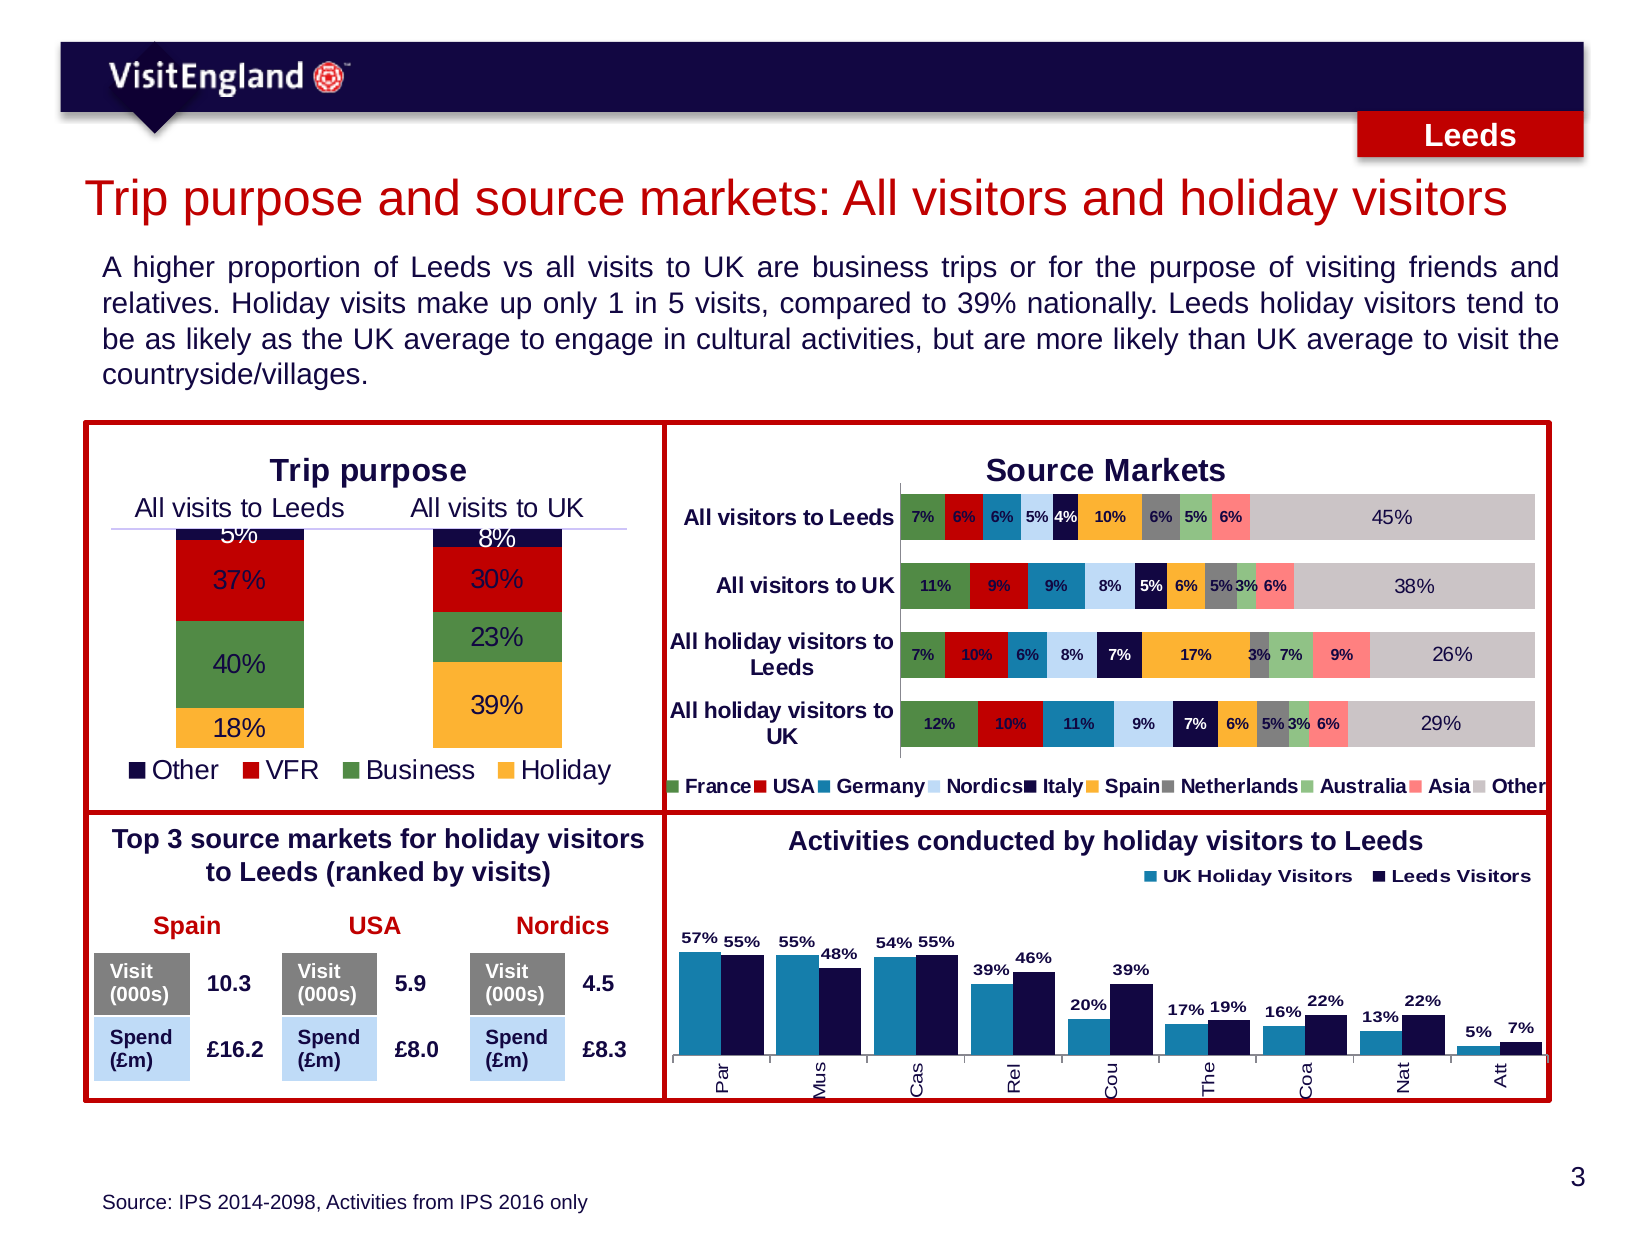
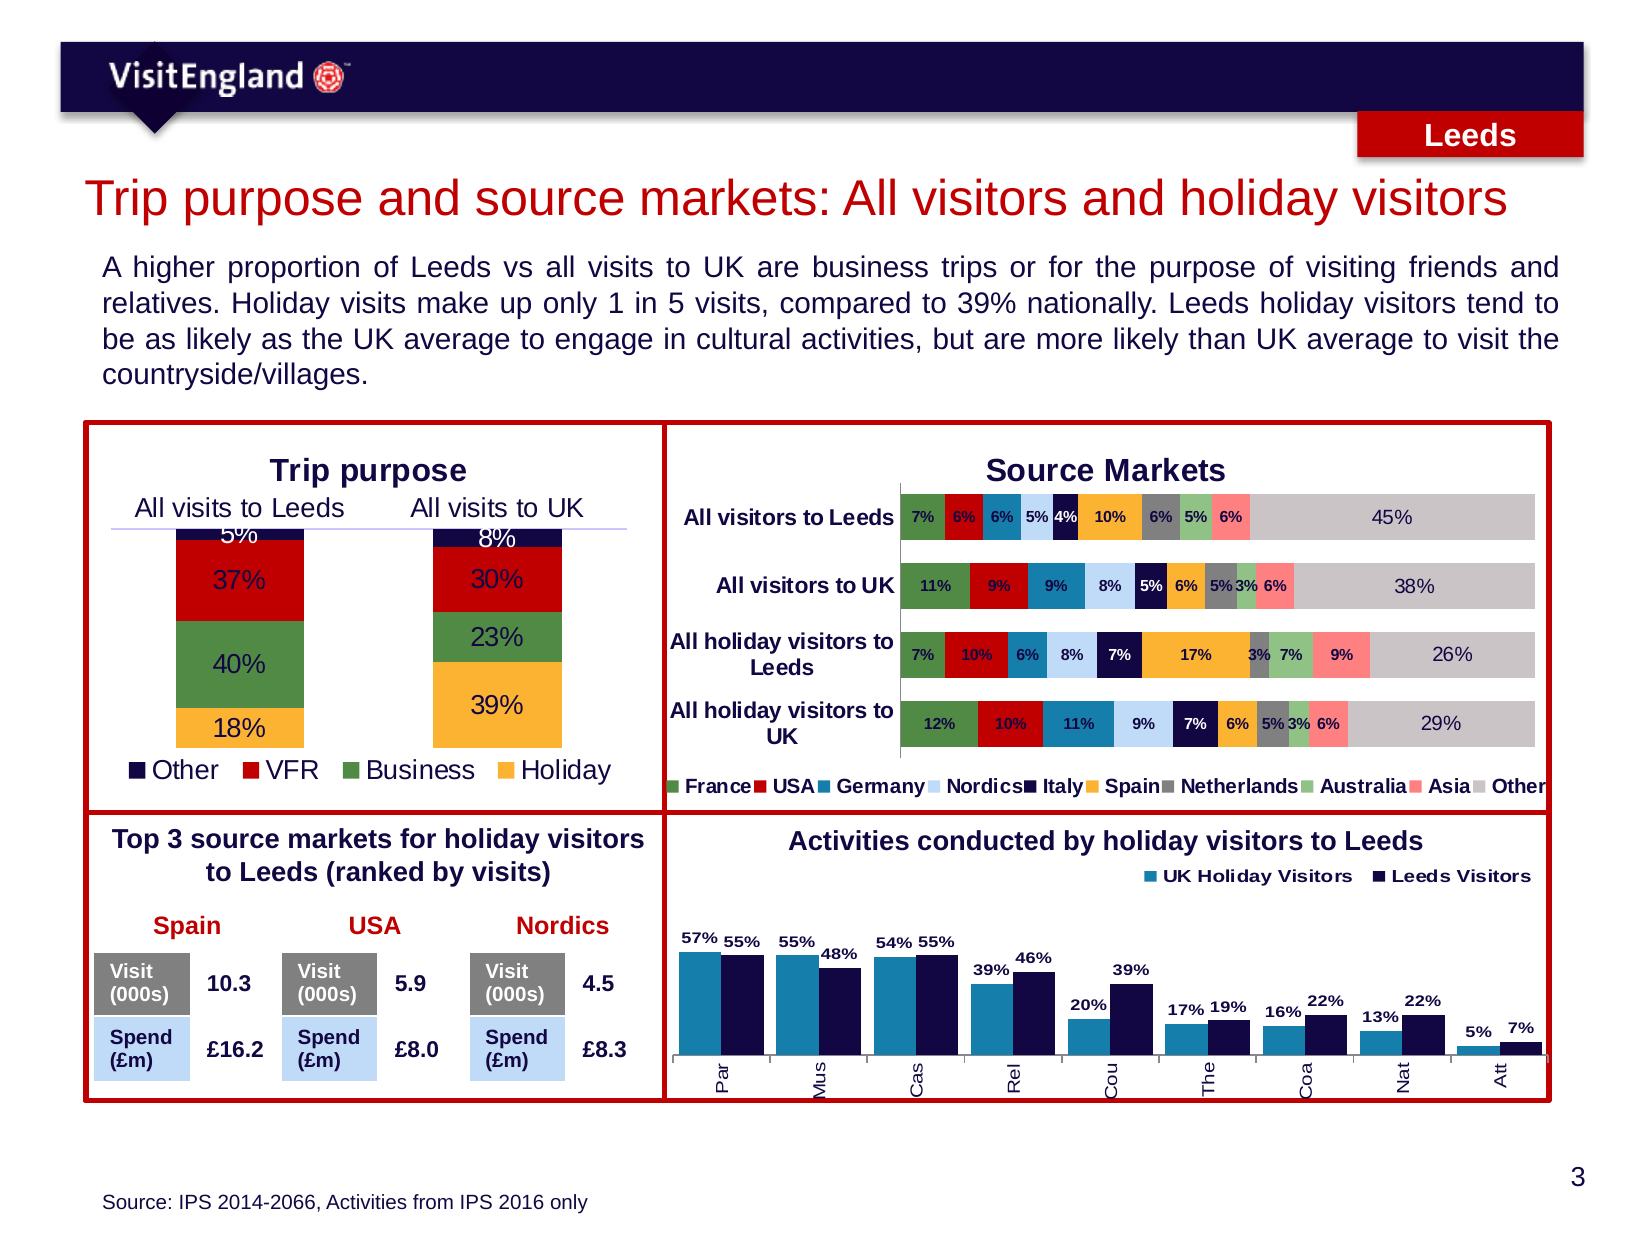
2014-2098: 2014-2098 -> 2014-2066 (269, 1203)
